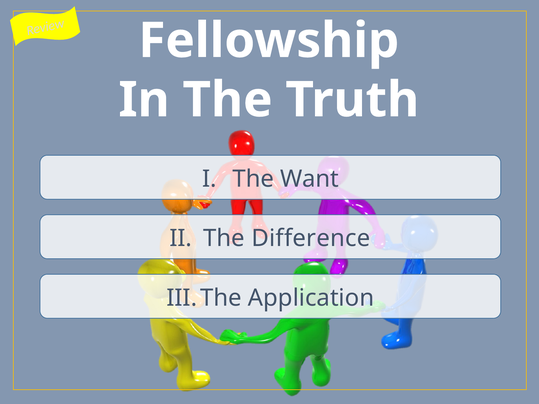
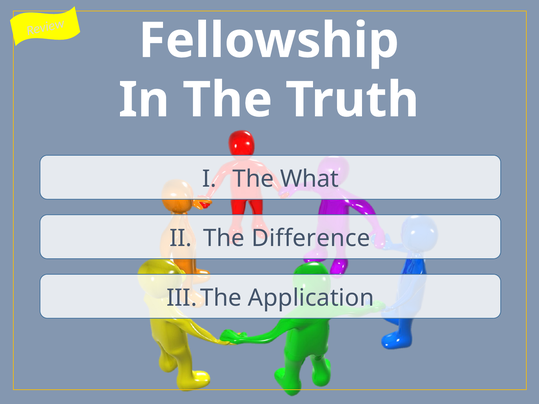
Want: Want -> What (310, 179)
